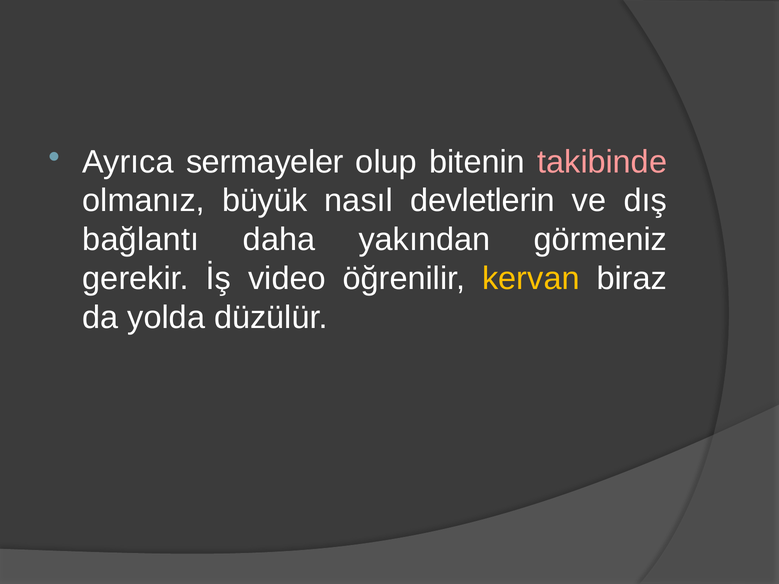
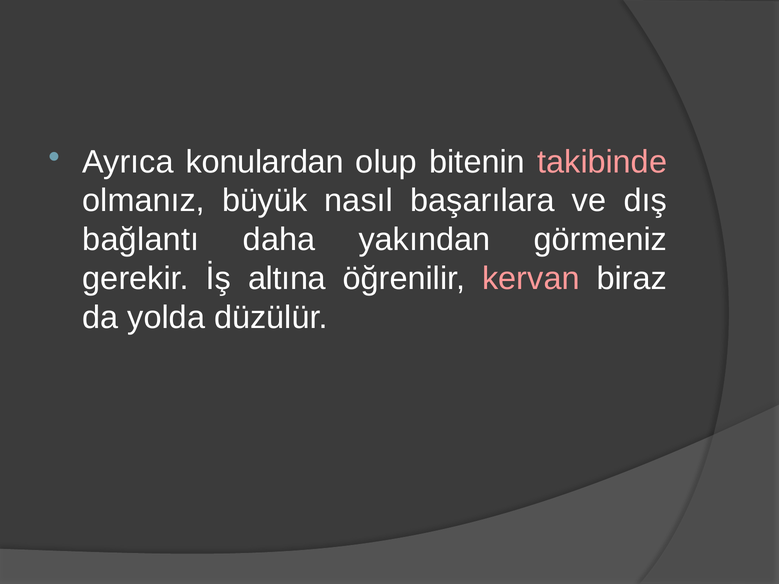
sermayeler: sermayeler -> konulardan (265, 162)
devletlerin: devletlerin -> başarılara (483, 201)
video: video -> altına (287, 279)
kervan colour: yellow -> pink (531, 279)
